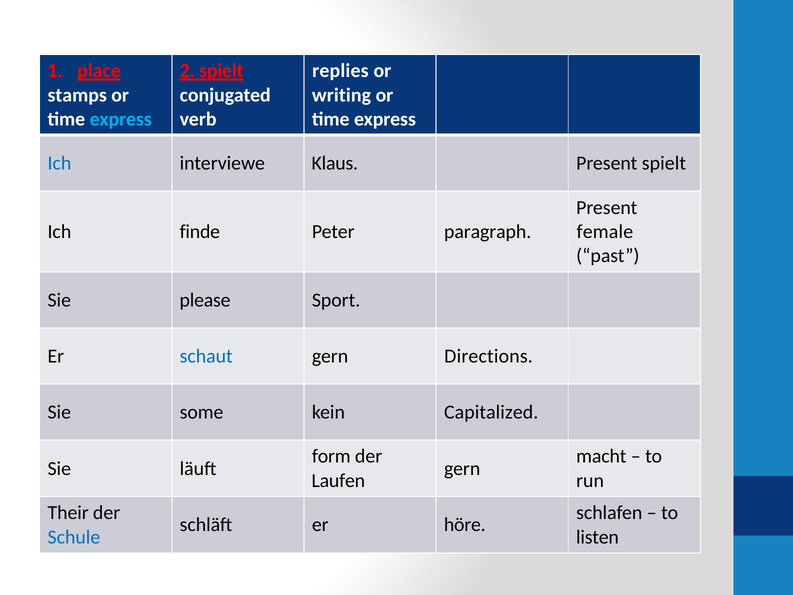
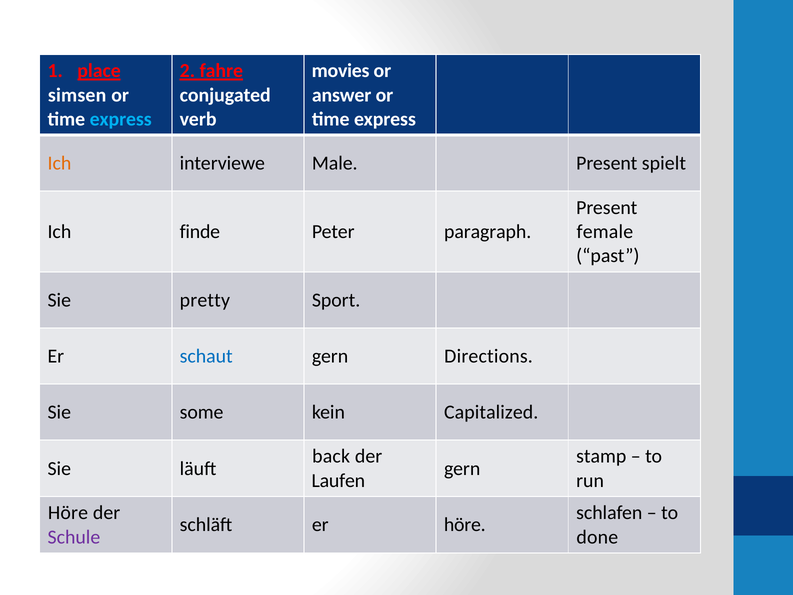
2 spielt: spielt -> fahre (221, 71)
replies: replies -> movies (341, 71)
stamps: stamps -> simsen (77, 95)
writing: writing -> answer (342, 95)
Ich colour: blue -> orange (59, 163)
Klaus: Klaus -> Male (335, 163)
please: please -> pretty (205, 300)
form: form -> back (331, 456)
macht: macht -> stamp (601, 456)
Their: Their -> Höre (68, 513)
Schule colour: blue -> purple (74, 537)
listen: listen -> done (597, 537)
